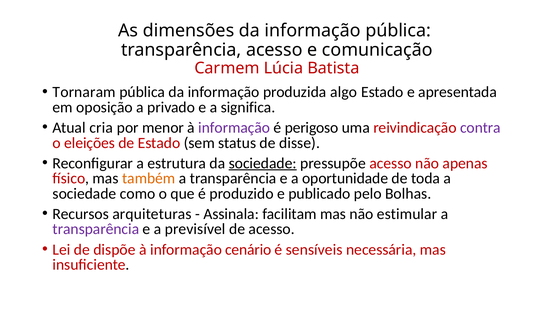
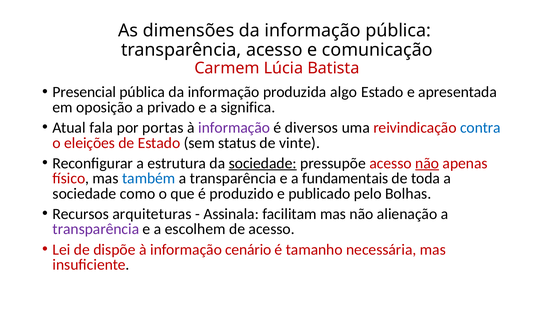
Tornaram: Tornaram -> Presencial (84, 92)
cria: cria -> fala (101, 128)
menor: menor -> portas (163, 128)
perigoso: perigoso -> diversos (311, 128)
contra colour: purple -> blue (480, 128)
disse: disse -> vinte (300, 143)
não underline: none -> present (427, 163)
também colour: orange -> blue (149, 178)
oportunidade: oportunidade -> fundamentais (345, 178)
estimular: estimular -> alienação (407, 214)
previsível: previsível -> escolhem (195, 229)
sensíveis: sensíveis -> tamanho (314, 249)
